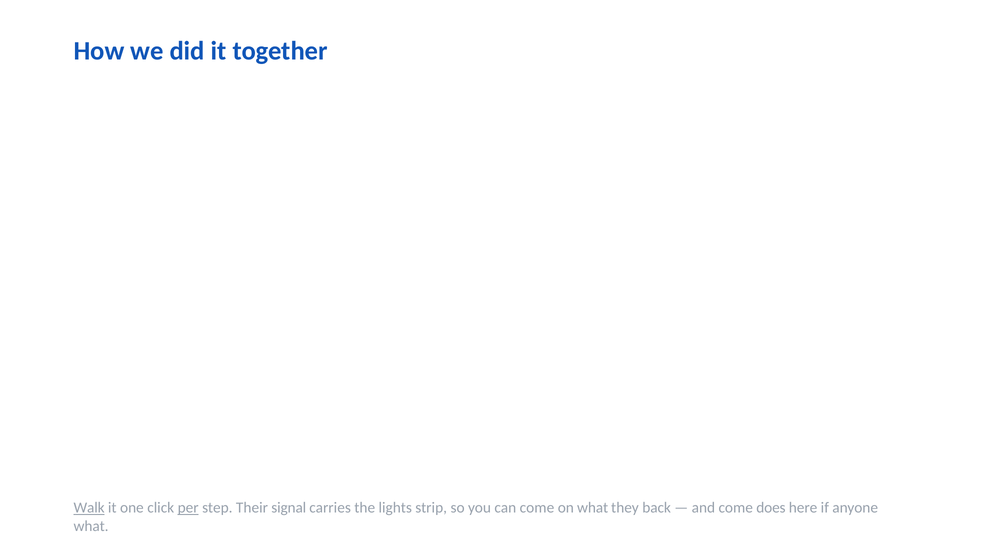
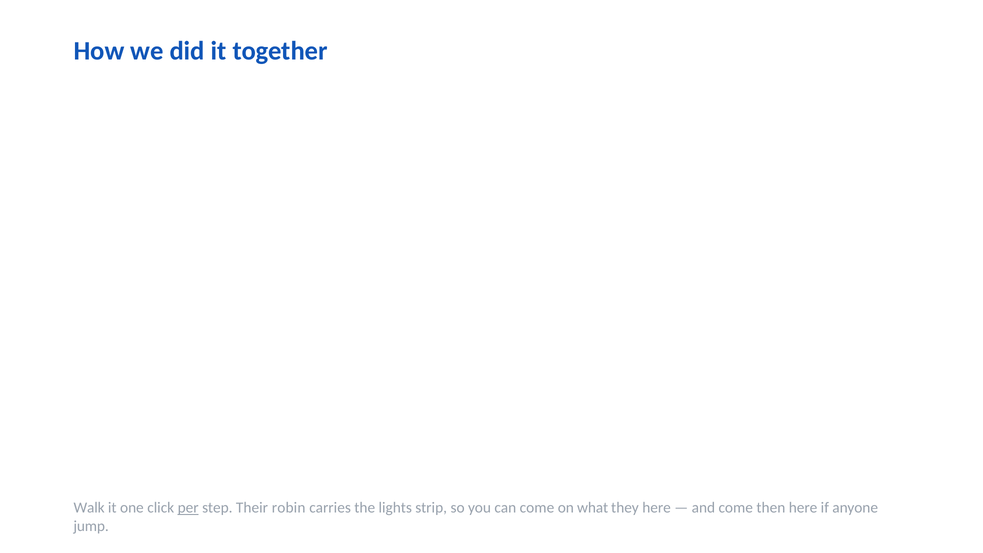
Walk underline: present -> none (89, 508)
signal: signal -> robin (289, 508)
they back: back -> here (657, 508)
does: does -> then (771, 508)
what: what -> jump (91, 526)
